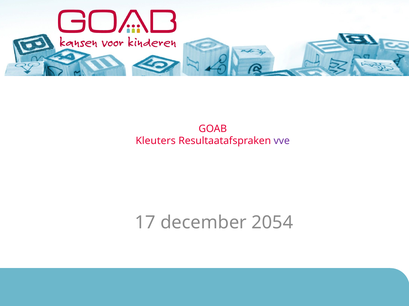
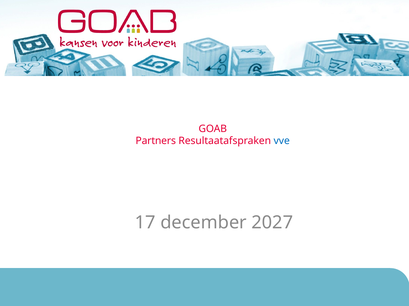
Kleuters: Kleuters -> Partners (156, 141)
vve colour: purple -> blue (282, 141)
2054: 2054 -> 2027 (272, 223)
